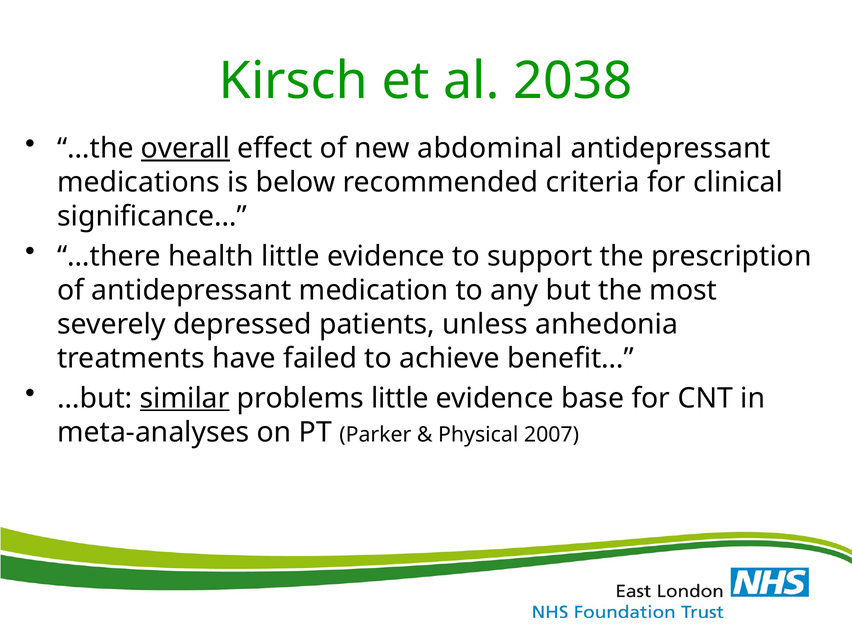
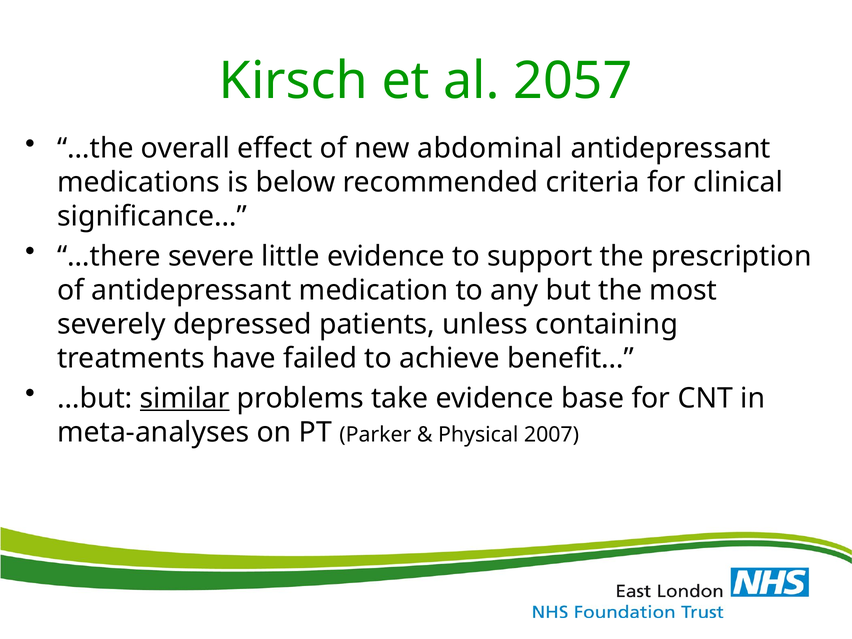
2038: 2038 -> 2057 (573, 81)
overall underline: present -> none (185, 148)
health: health -> severe (211, 256)
anhedonia: anhedonia -> containing (607, 324)
problems little: little -> take (400, 398)
